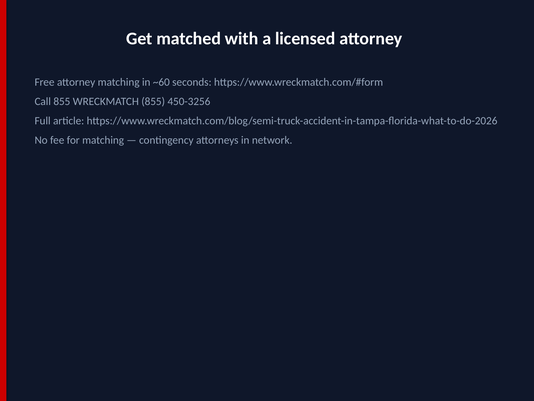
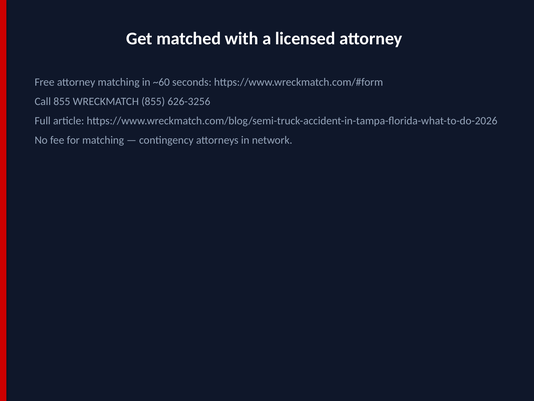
450-3256: 450-3256 -> 626-3256 (189, 101)
